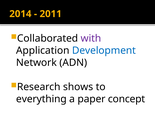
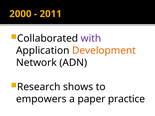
2014: 2014 -> 2000 (20, 14)
Development colour: blue -> orange (104, 51)
everything: everything -> empowers (41, 99)
concept: concept -> practice (127, 99)
